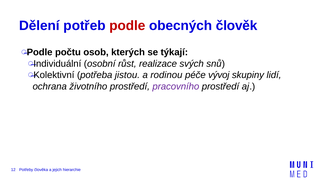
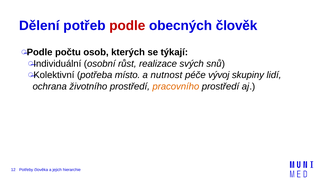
jistou: jistou -> místo (127, 75)
rodinou: rodinou -> nutnost (166, 75)
pracovního colour: purple -> orange (176, 86)
